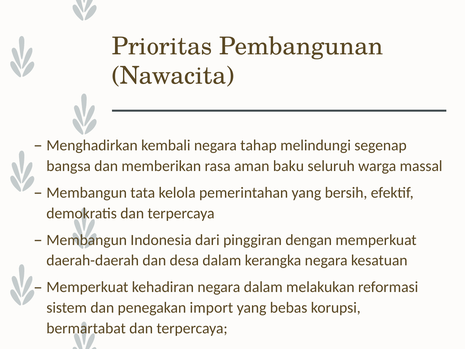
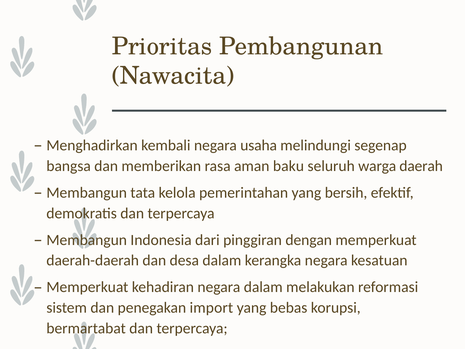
tahap: tahap -> usaha (259, 145)
massal: massal -> daerah (421, 166)
